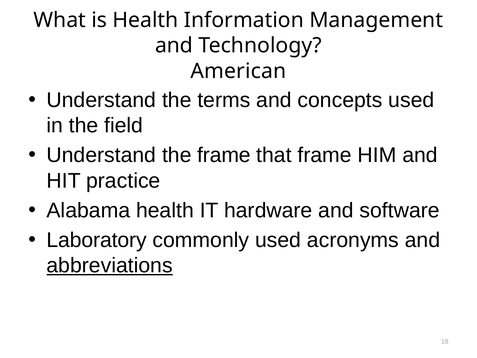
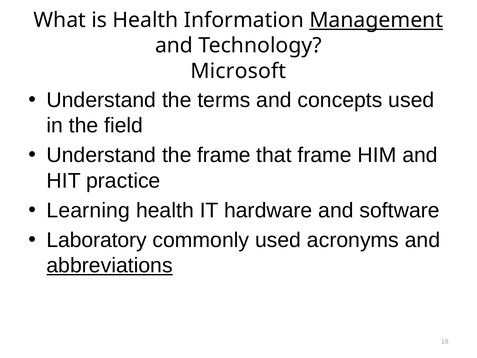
Management underline: none -> present (376, 20)
American: American -> Microsoft (238, 71)
Alabama: Alabama -> Learning (88, 210)
